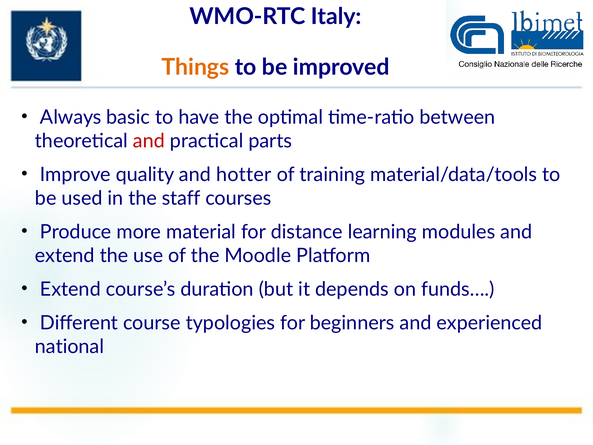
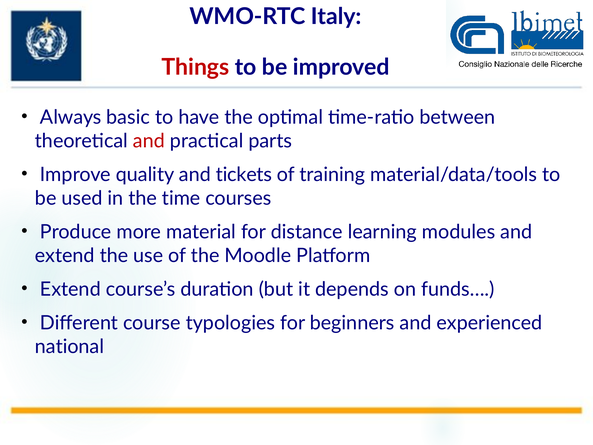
Things colour: orange -> red (195, 67)
hotter: hotter -> tickets (244, 174)
staff: staff -> time (181, 198)
